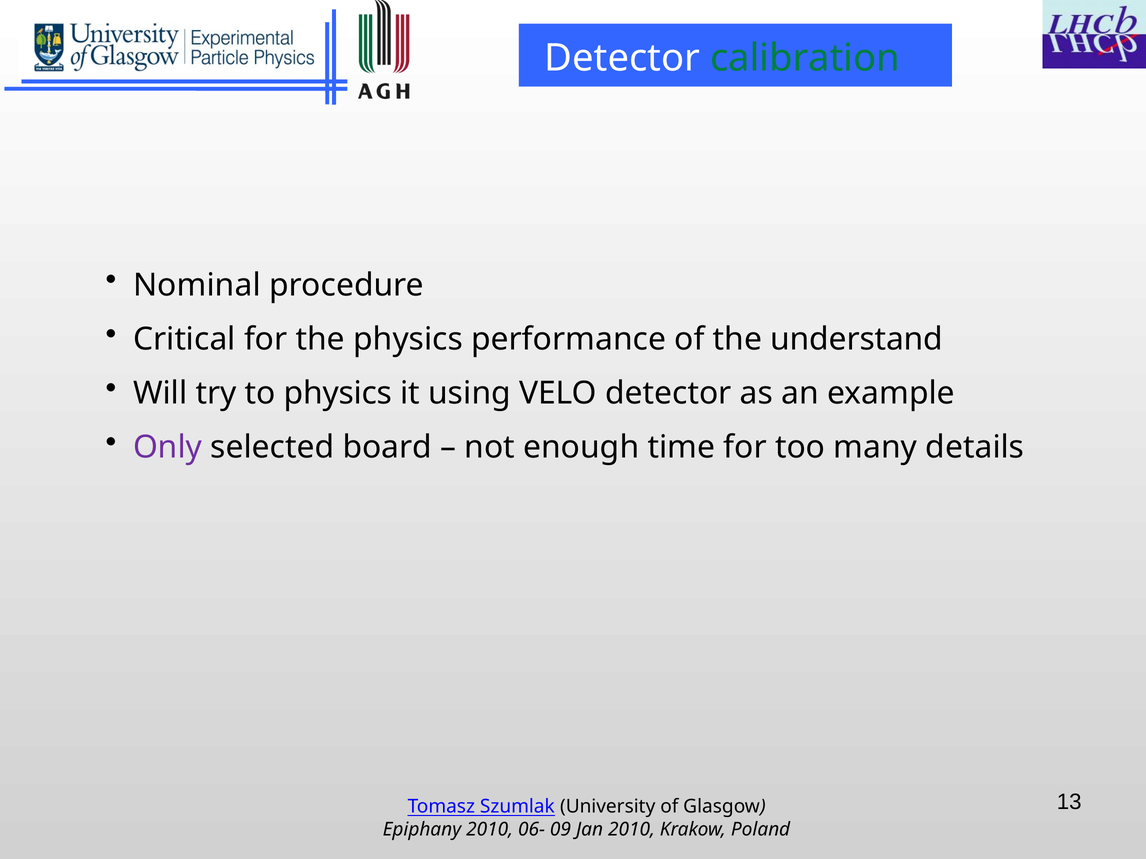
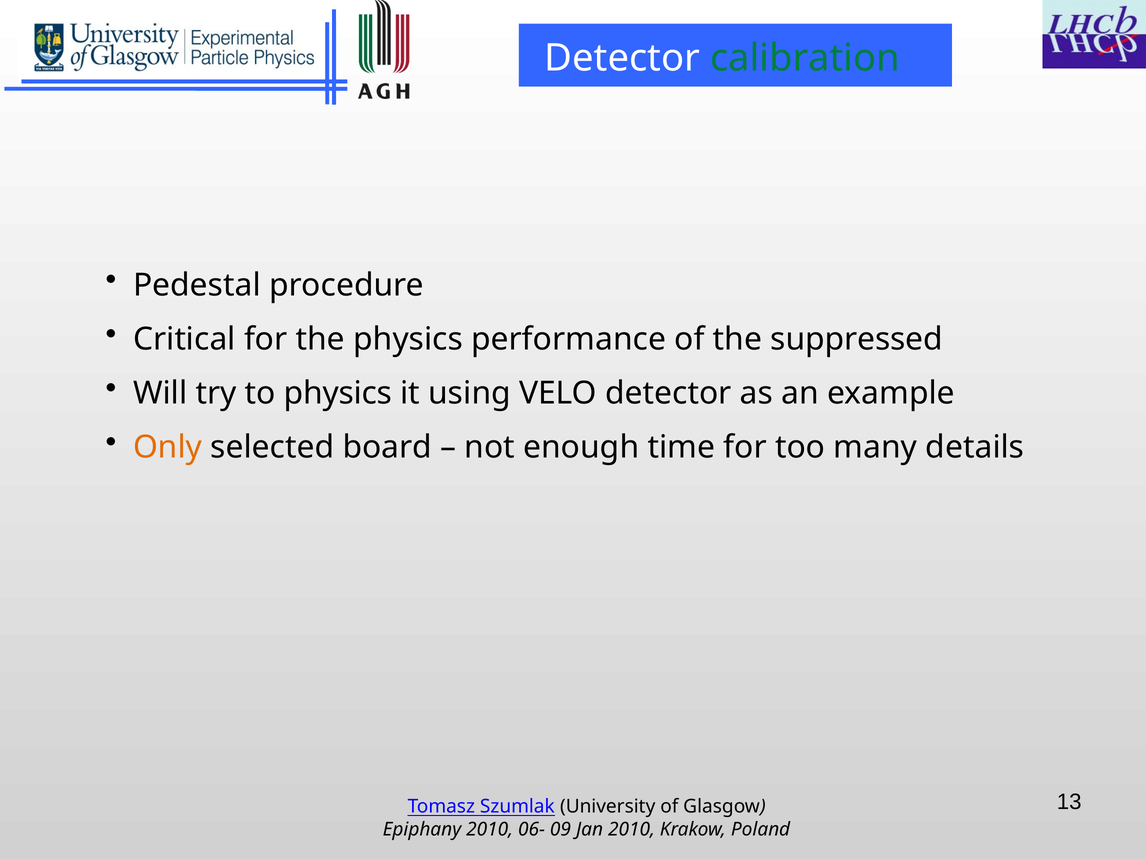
Nominal: Nominal -> Pedestal (197, 285)
understand: understand -> suppressed (857, 339)
Only colour: purple -> orange (168, 448)
